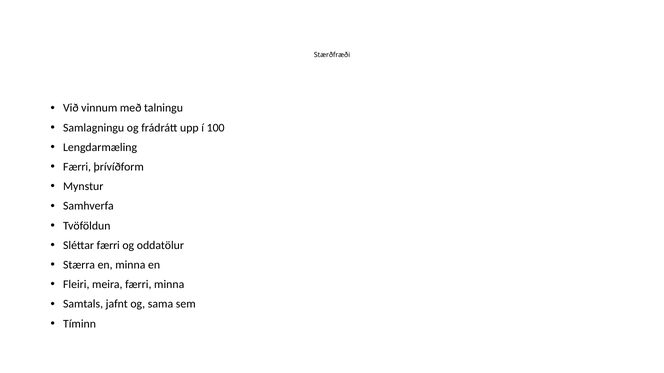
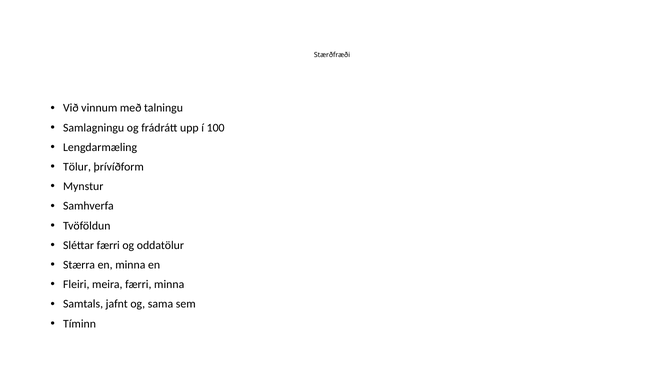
Færri: Færri -> Tölur (77, 167)
